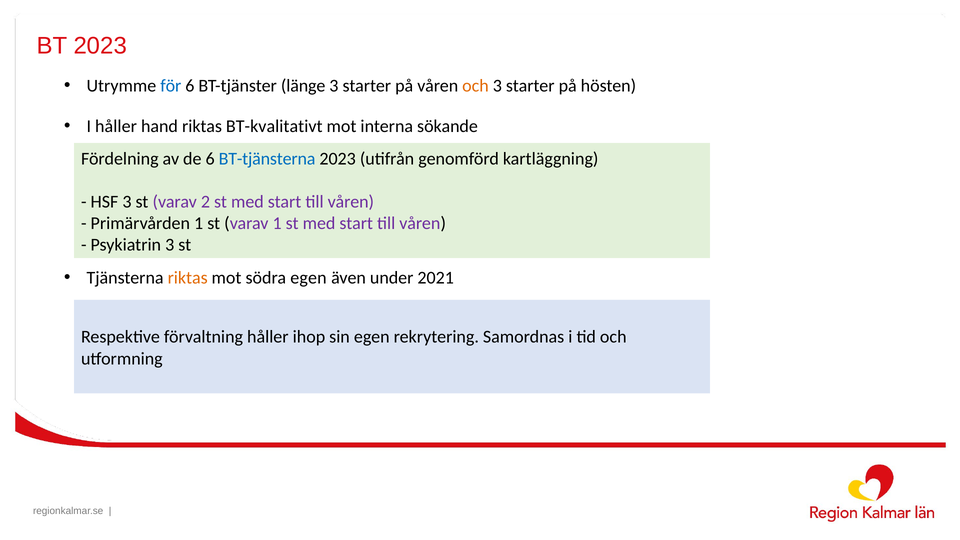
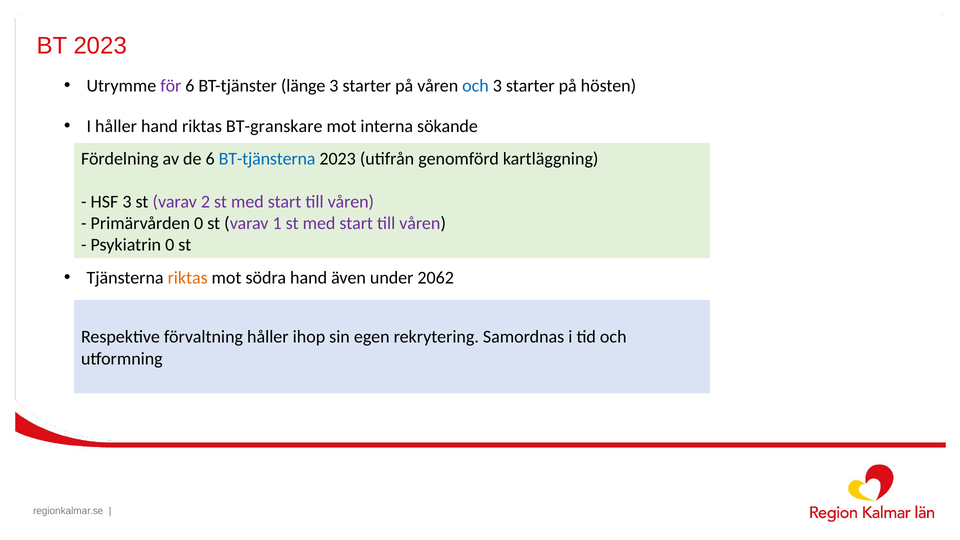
för colour: blue -> purple (171, 86)
och colour: orange -> blue (475, 86)
BT-kvalitativt: BT-kvalitativt -> BT-granskare (274, 126)
Primärvården 1: 1 -> 0 (199, 223)
Psykiatrin 3: 3 -> 0 (170, 245)
södra egen: egen -> hand (309, 278)
2021: 2021 -> 2062 (436, 278)
